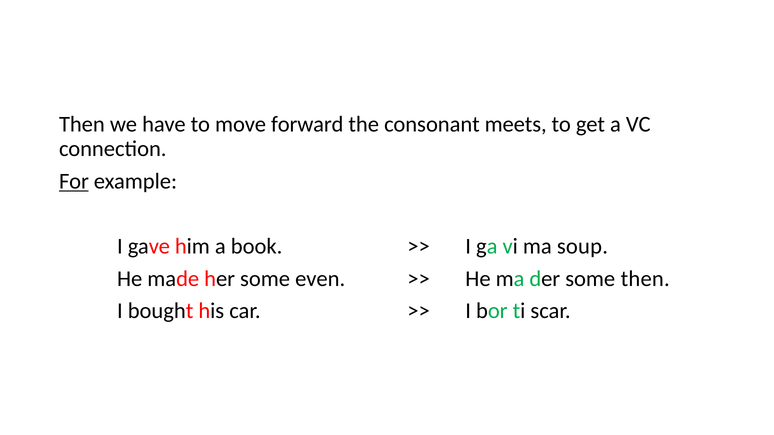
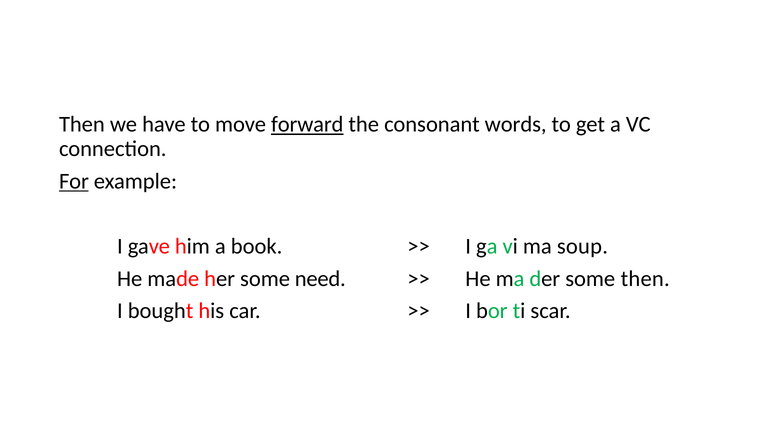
forward underline: none -> present (307, 125)
meets: meets -> words (516, 125)
even: even -> need (320, 279)
